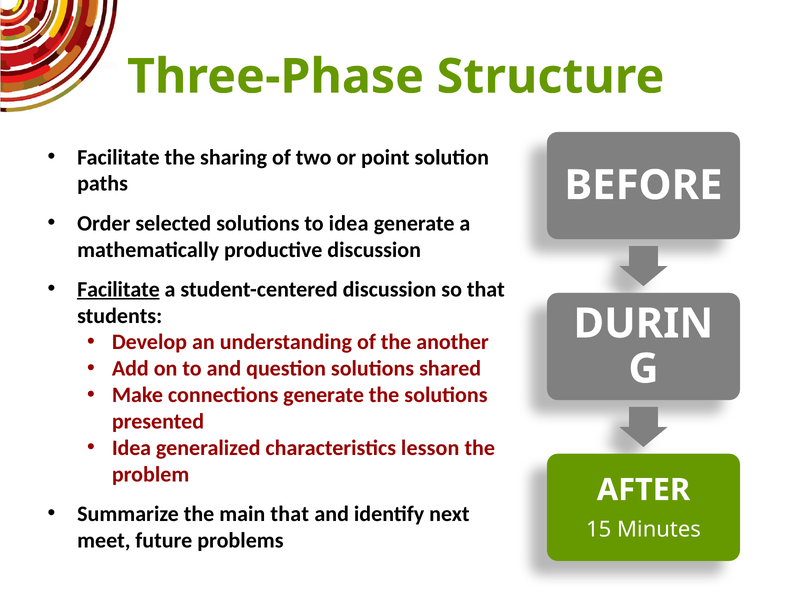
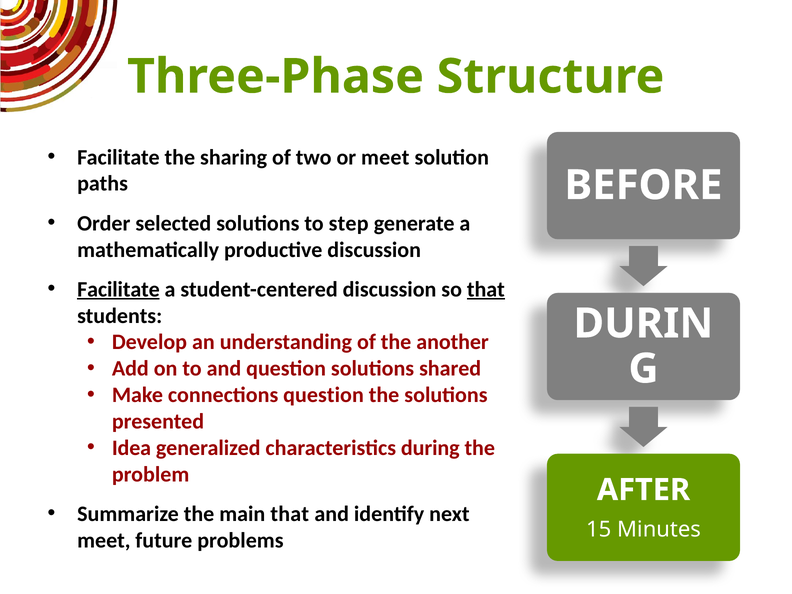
or point: point -> meet (385, 157)
to idea: idea -> step (349, 223)
that underline: none -> present (486, 289)
connections generate: generate -> question (324, 395)
lesson: lesson -> during (430, 448)
